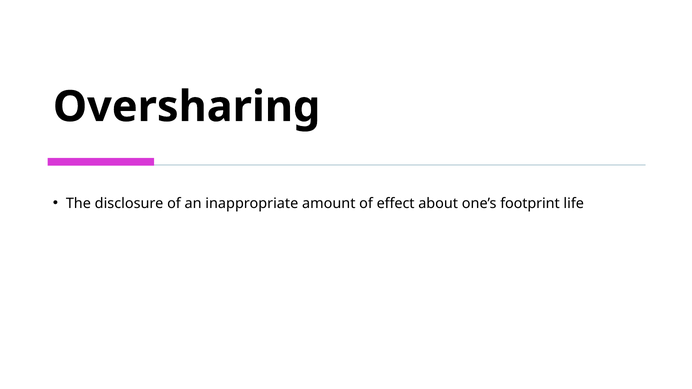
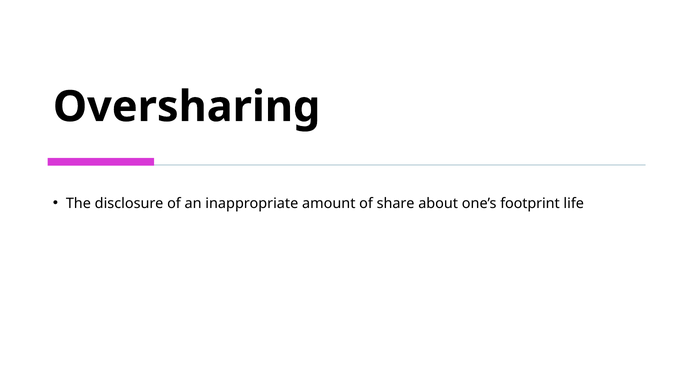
effect: effect -> share (396, 203)
